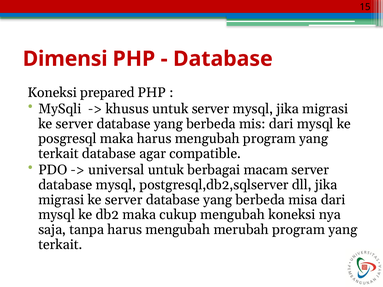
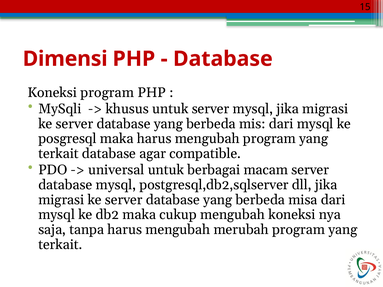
Koneksi prepared: prepared -> program (107, 93)
